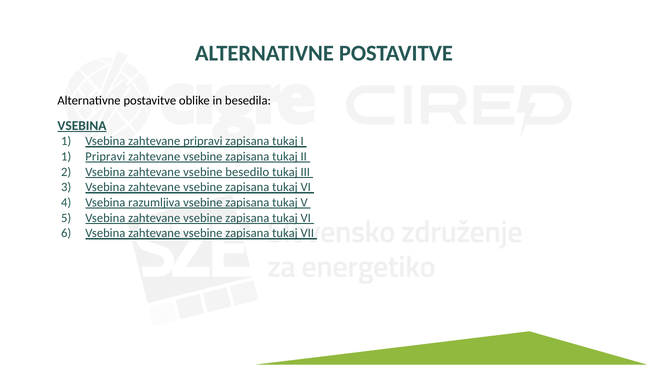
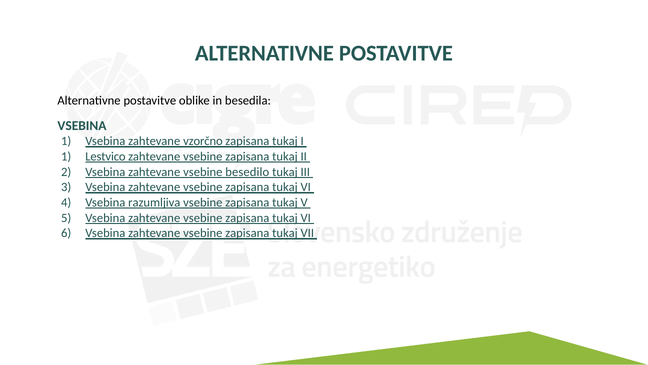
VSEBINA underline: present -> none (82, 125)
zahtevane pripravi: pripravi -> vzorčno (203, 141)
Pripravi: Pripravi -> Lestvico (105, 156)
